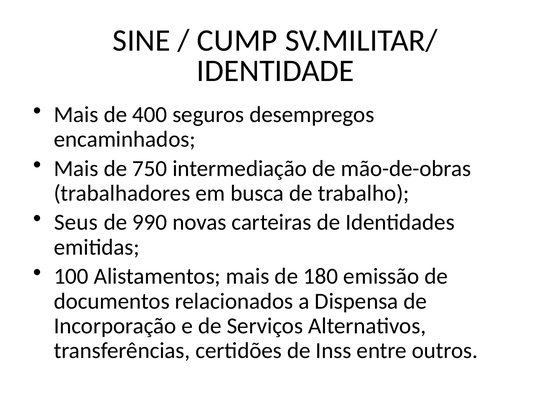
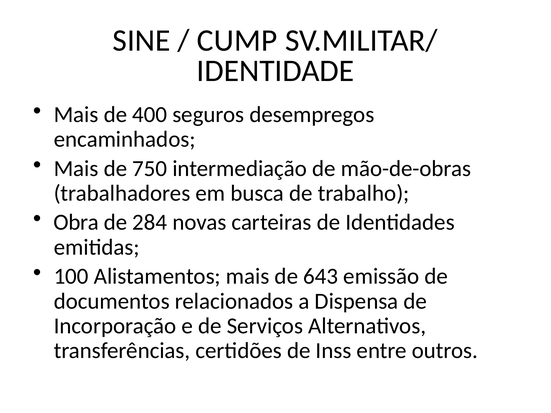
Seus: Seus -> Obra (76, 223)
990: 990 -> 284 (150, 223)
180: 180 -> 643 (321, 277)
